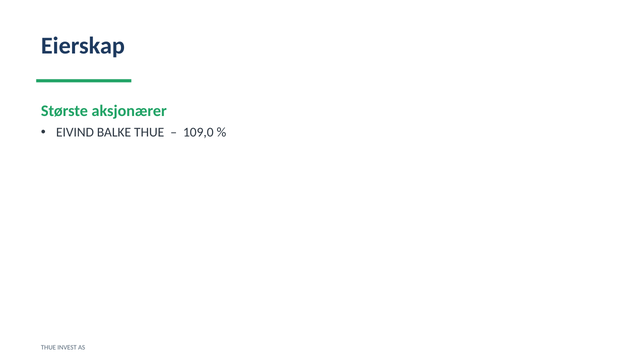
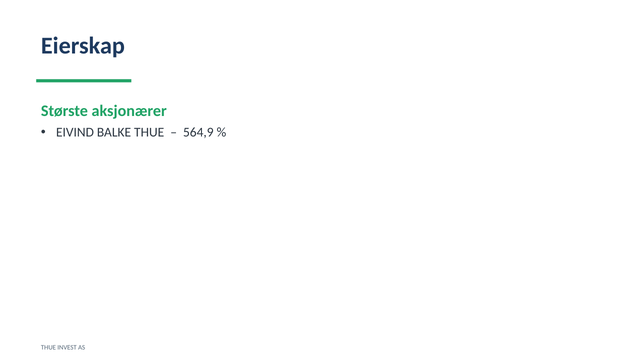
109,0: 109,0 -> 564,9 (198, 132)
